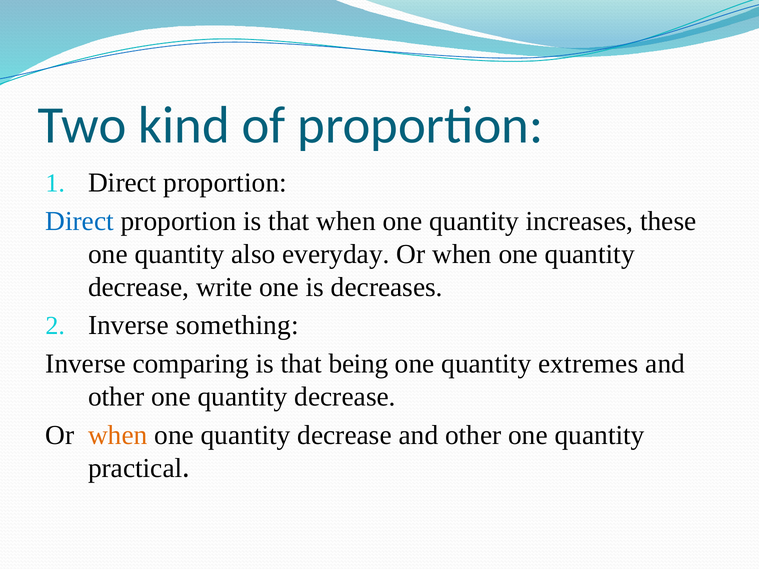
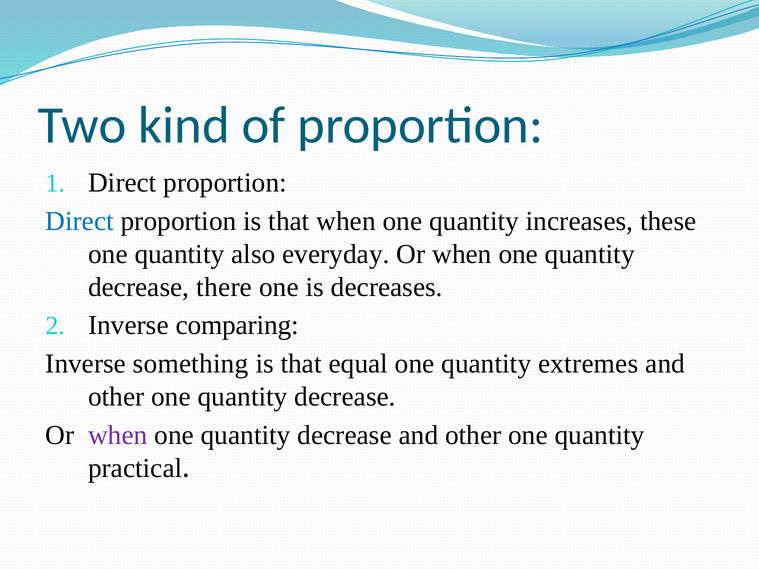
write: write -> there (224, 287)
something: something -> comparing (237, 326)
comparing: comparing -> something (191, 364)
being: being -> equal (358, 364)
when colour: orange -> purple (118, 435)
